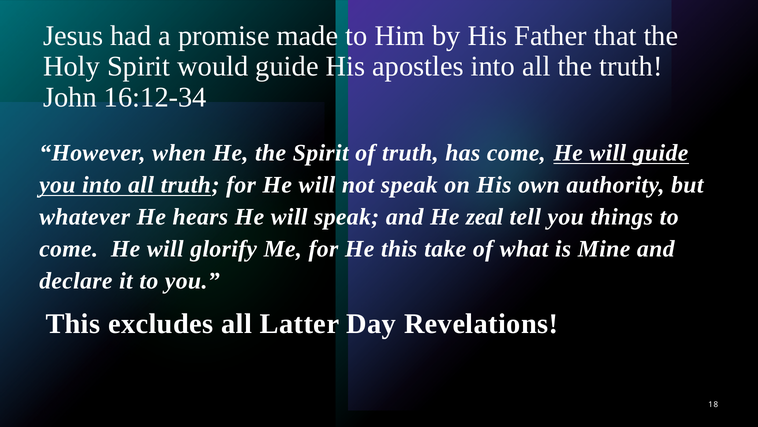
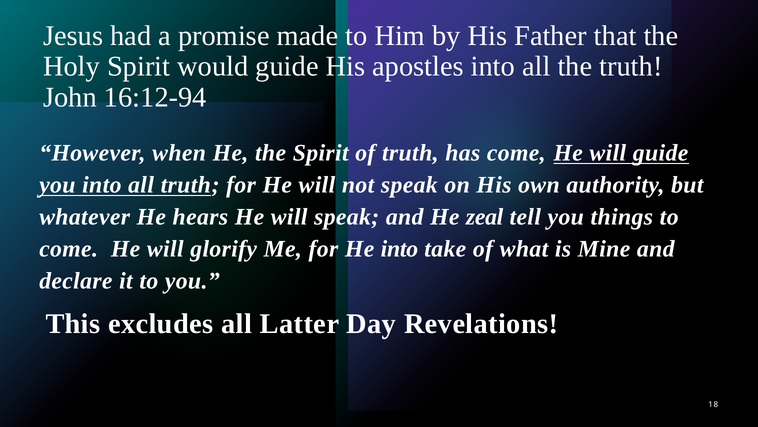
16:12-34: 16:12-34 -> 16:12-94 (155, 97)
He this: this -> into (399, 249)
